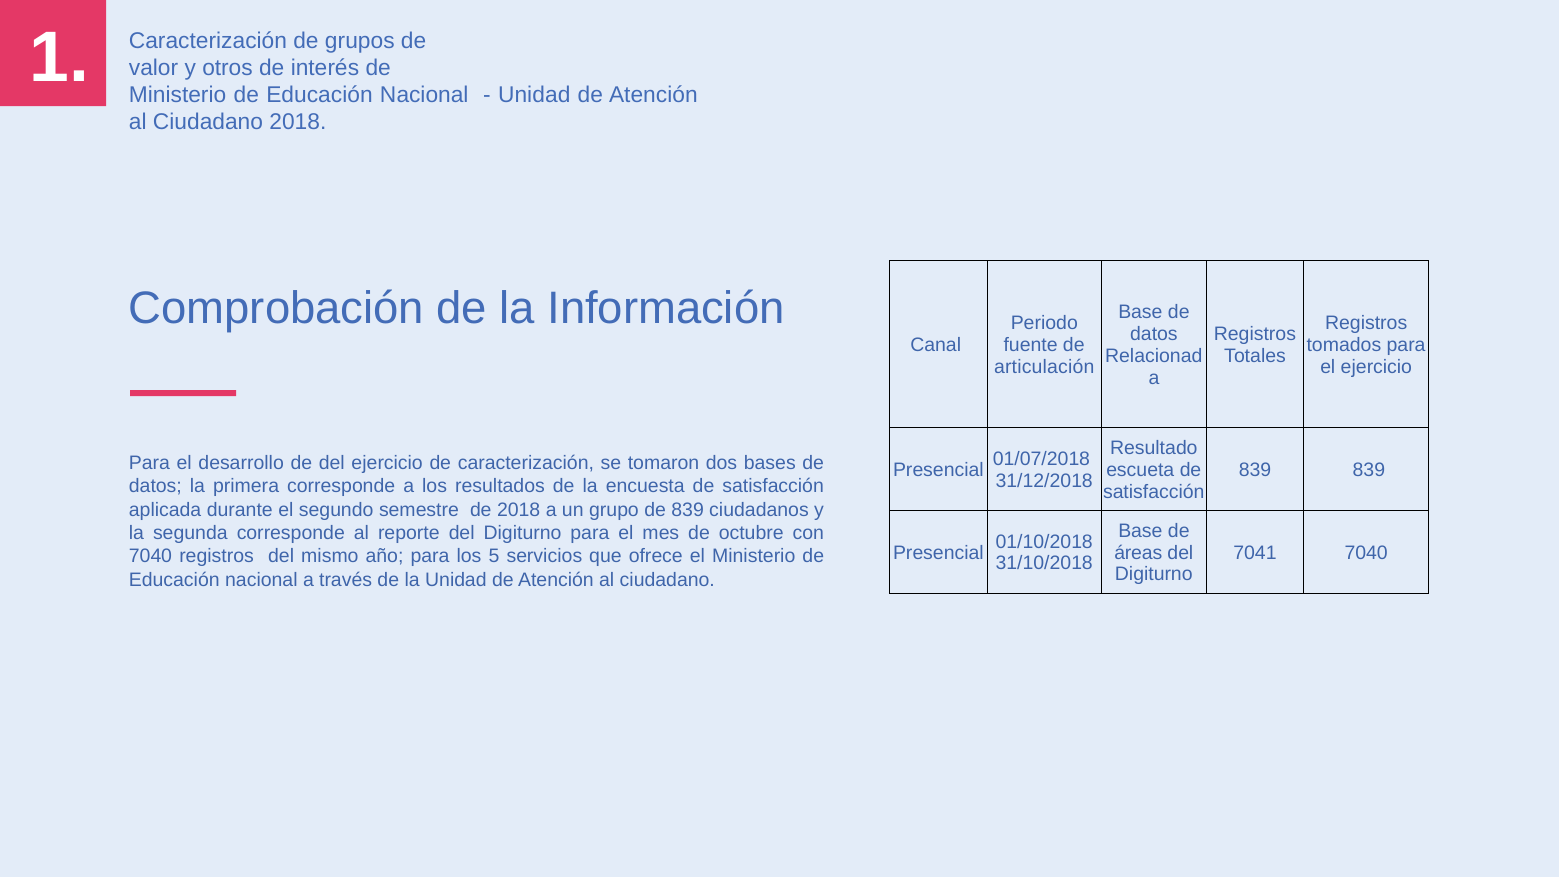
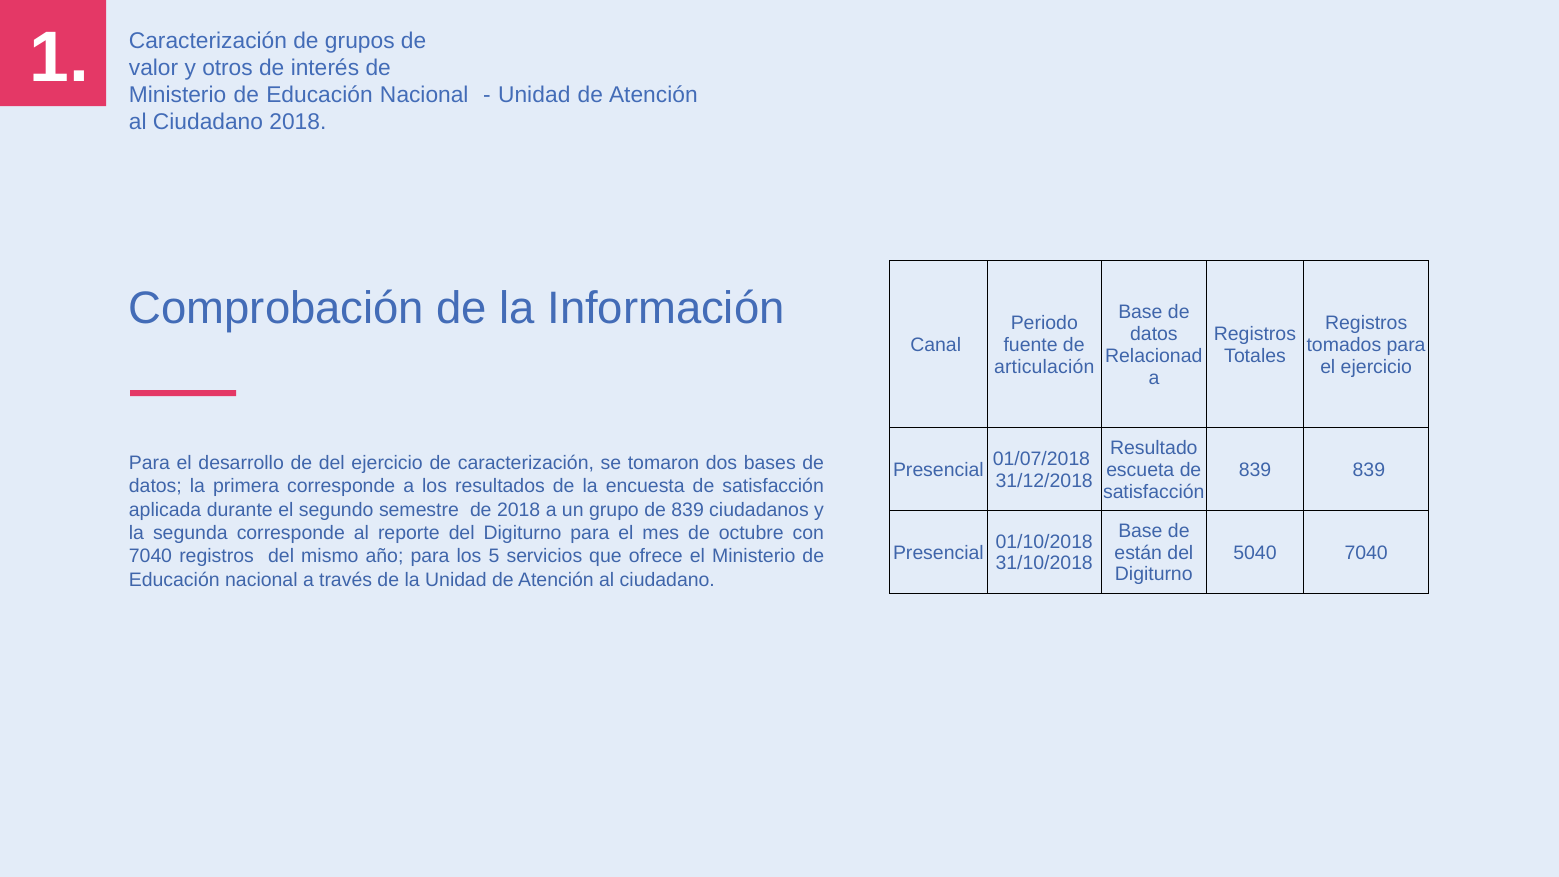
áreas: áreas -> están (1138, 553)
7041: 7041 -> 5040 (1255, 553)
